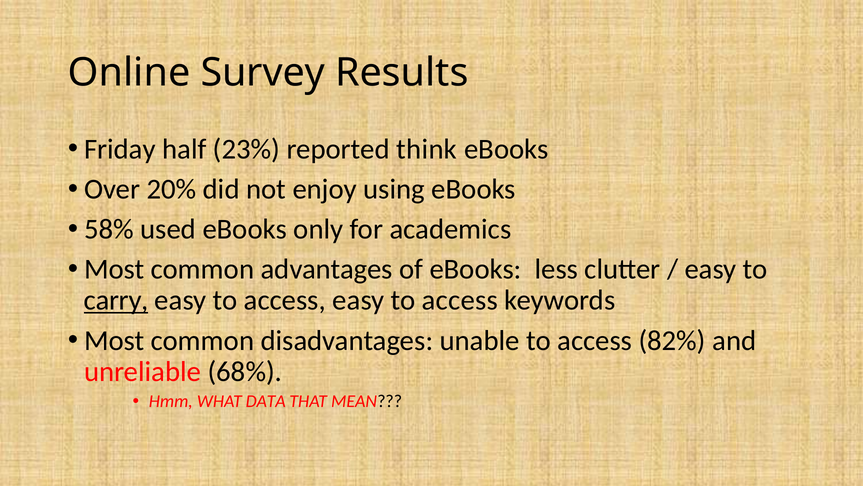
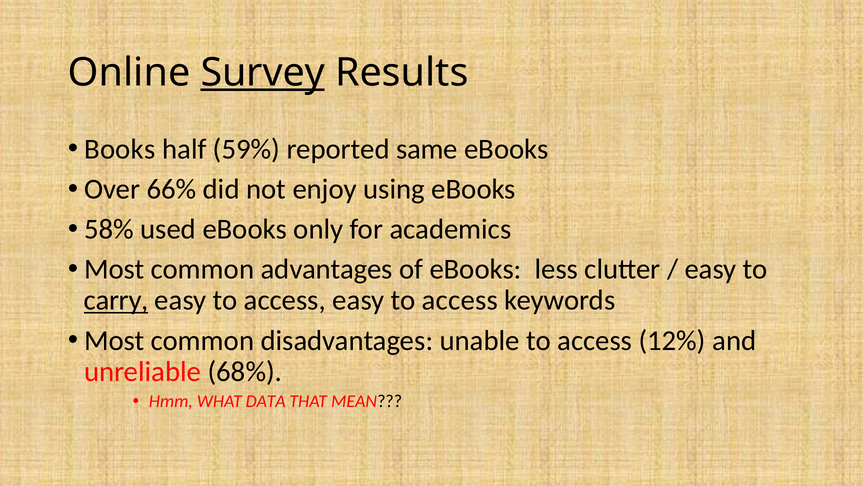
Survey underline: none -> present (263, 73)
Friday: Friday -> Books (120, 149)
23%: 23% -> 59% (246, 149)
think: think -> same (427, 149)
20%: 20% -> 66% (172, 189)
82%: 82% -> 12% (672, 340)
